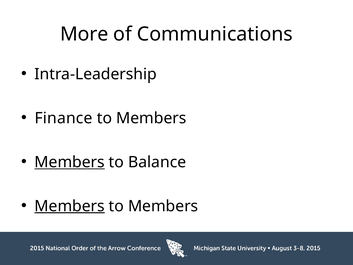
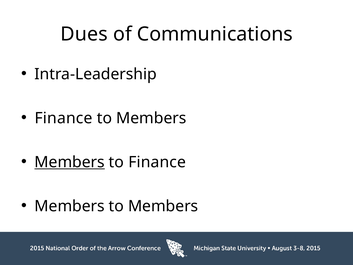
More: More -> Dues (84, 34)
to Balance: Balance -> Finance (157, 162)
Members underline: present -> none (70, 206)
